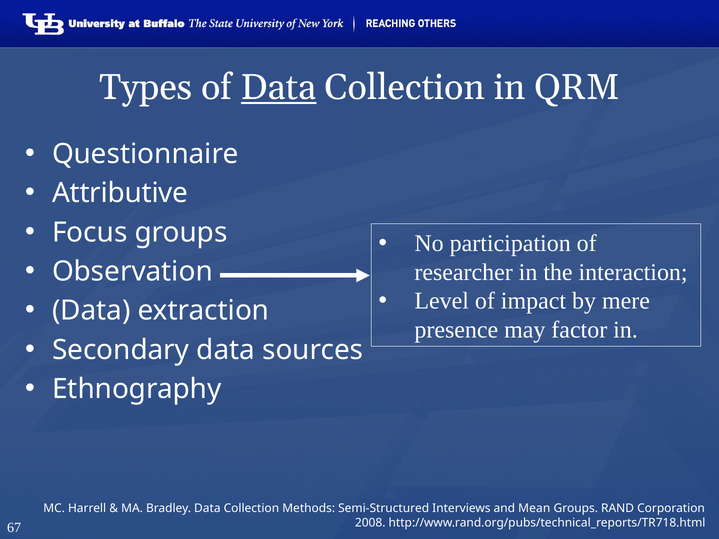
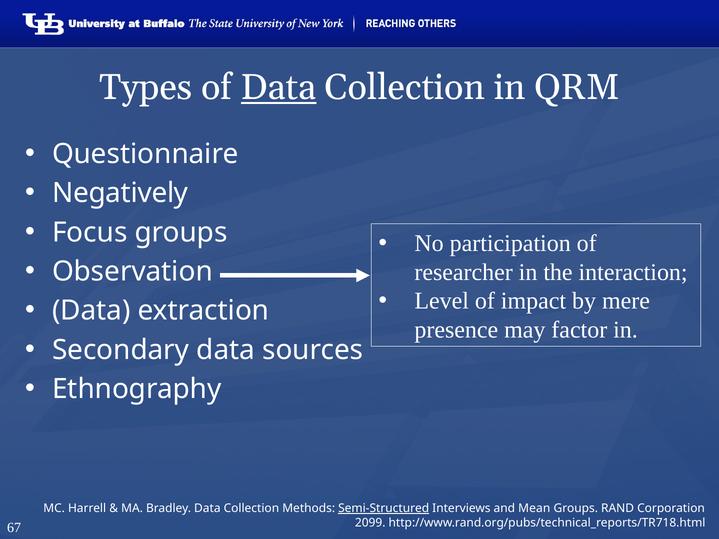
Attributive: Attributive -> Negatively (120, 193)
Semi-Structured underline: none -> present (384, 508)
2008: 2008 -> 2099 (370, 523)
